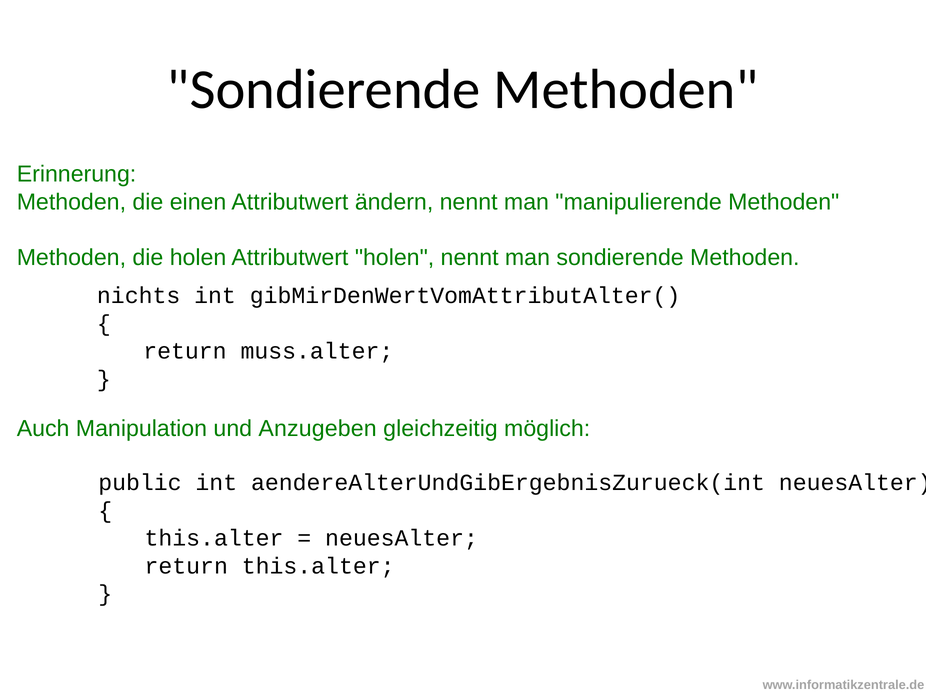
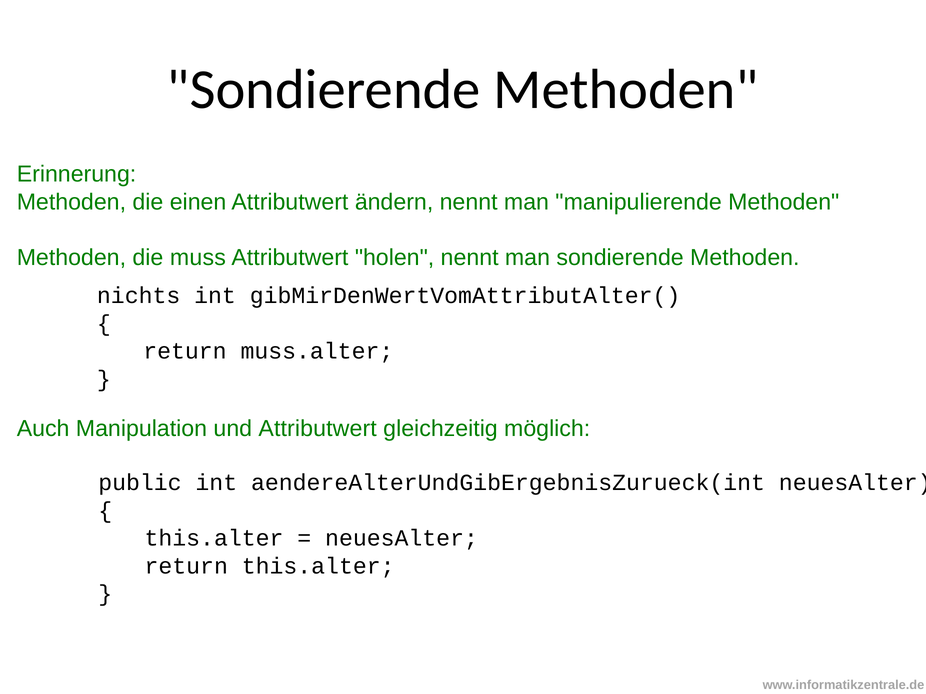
die holen: holen -> muss (198, 258)
und Anzugeben: Anzugeben -> Attributwert (318, 429)
